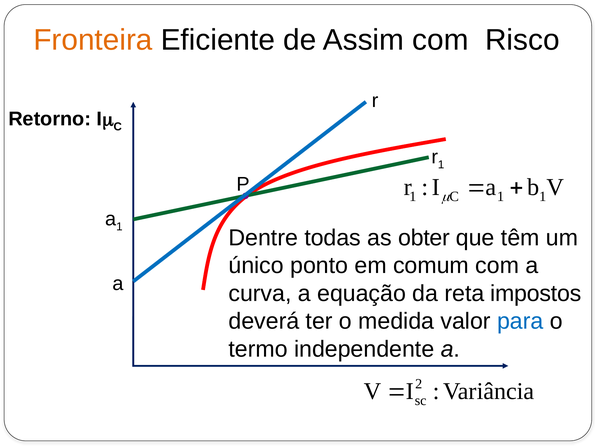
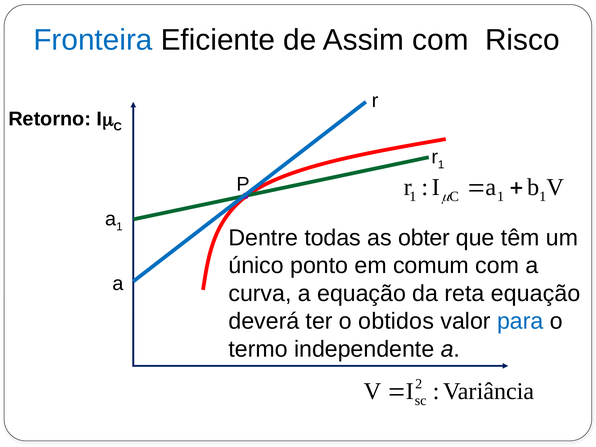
Fronteira colour: orange -> blue (93, 40)
reta impostos: impostos -> equação (536, 293)
medida: medida -> obtidos (396, 321)
